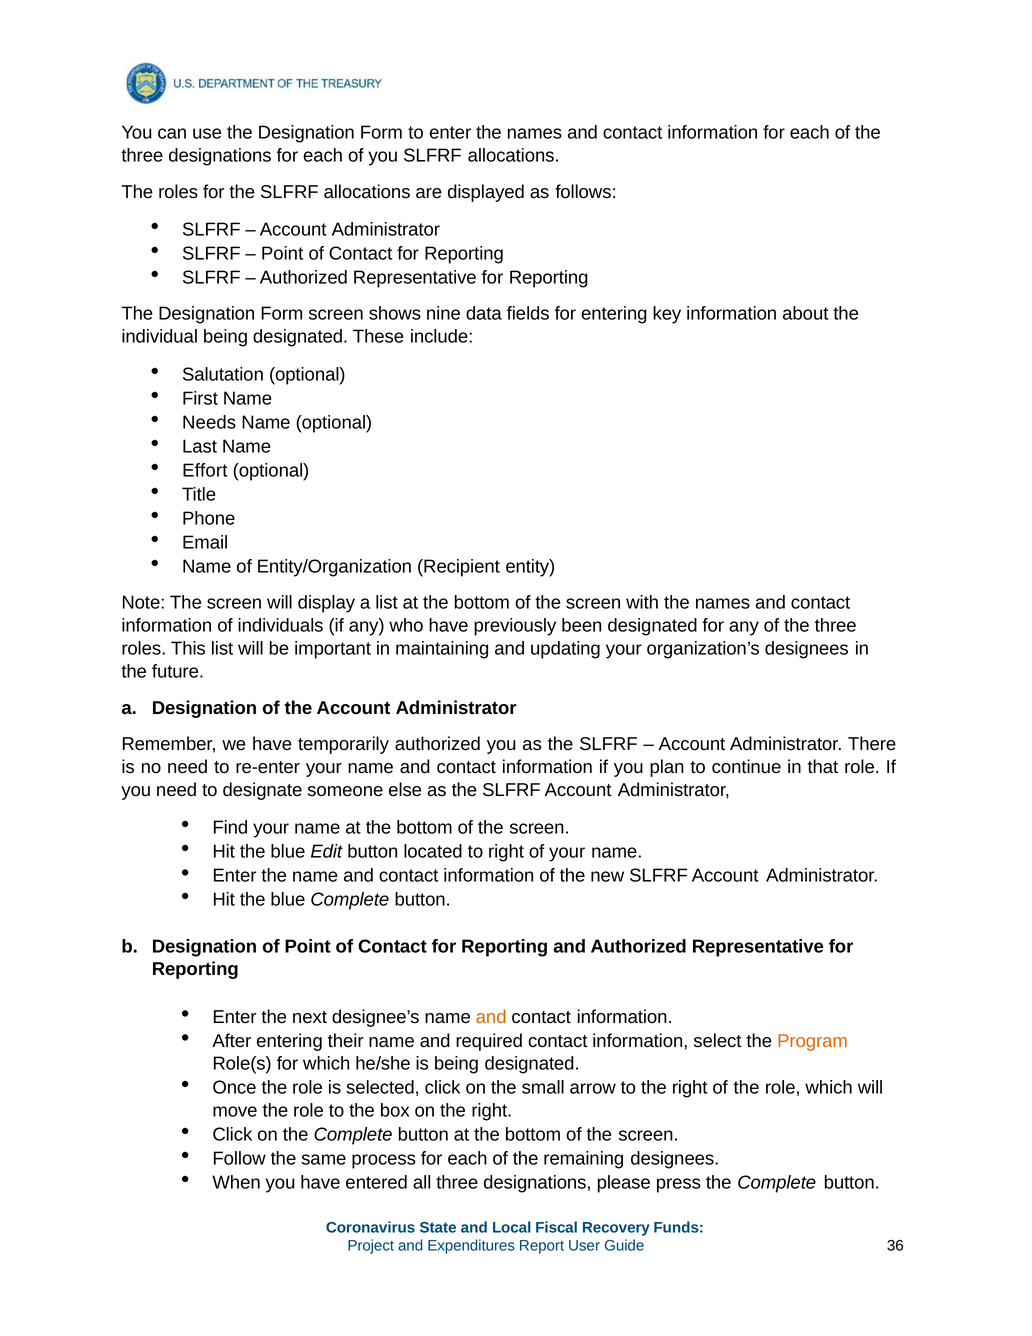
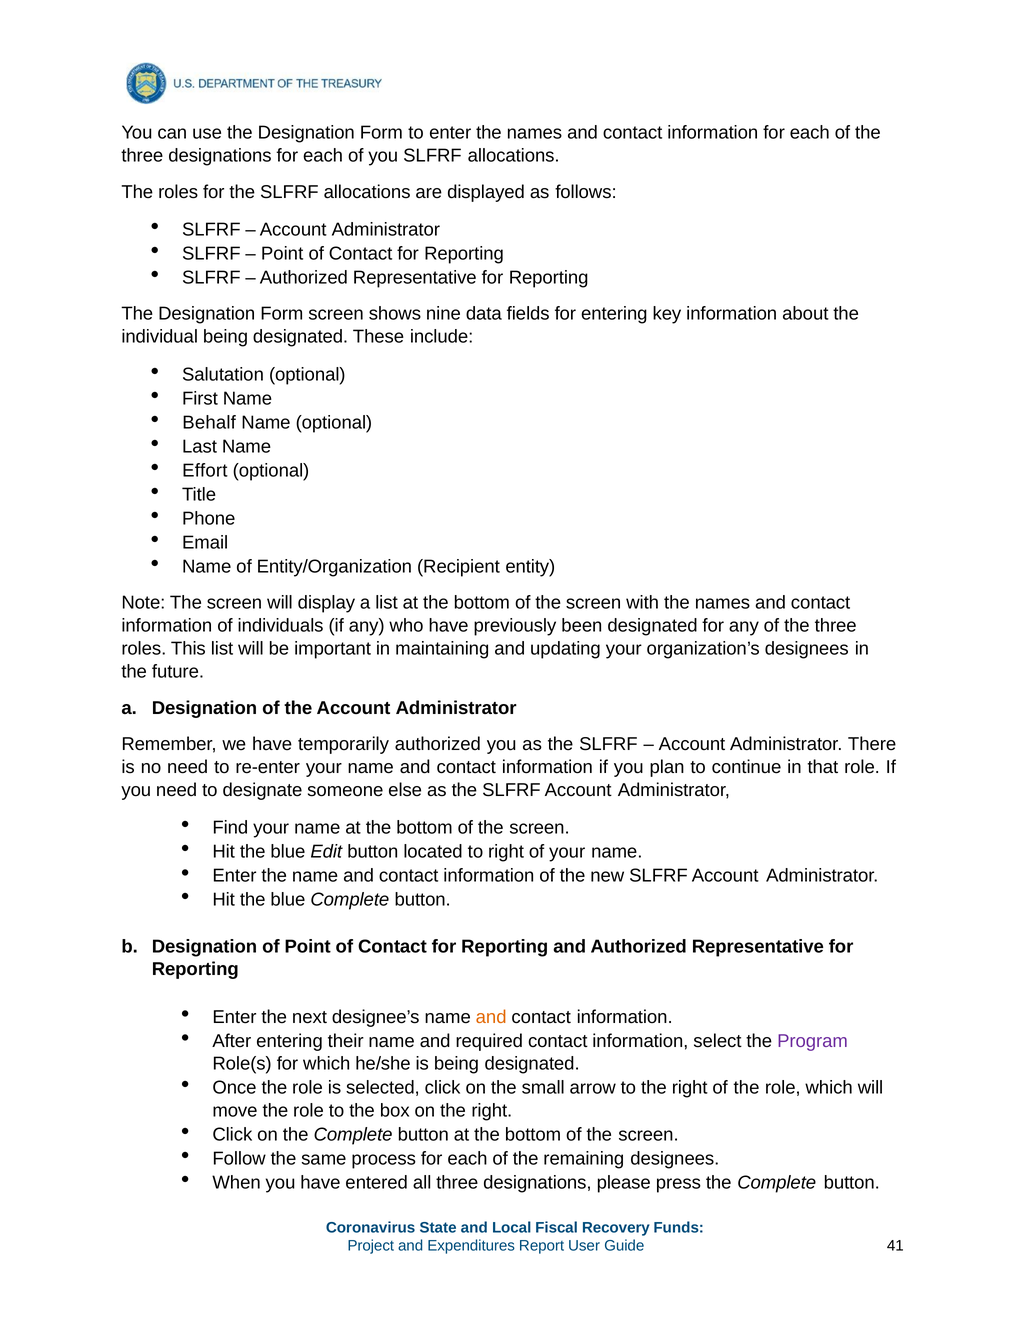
Needs: Needs -> Behalf (209, 422)
Program colour: orange -> purple (813, 1041)
36: 36 -> 41 (895, 1245)
